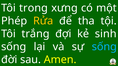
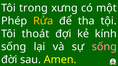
trắng: trắng -> thoát (35, 34)
sinh: sinh -> kính (106, 34)
sống colour: light blue -> pink (104, 47)
